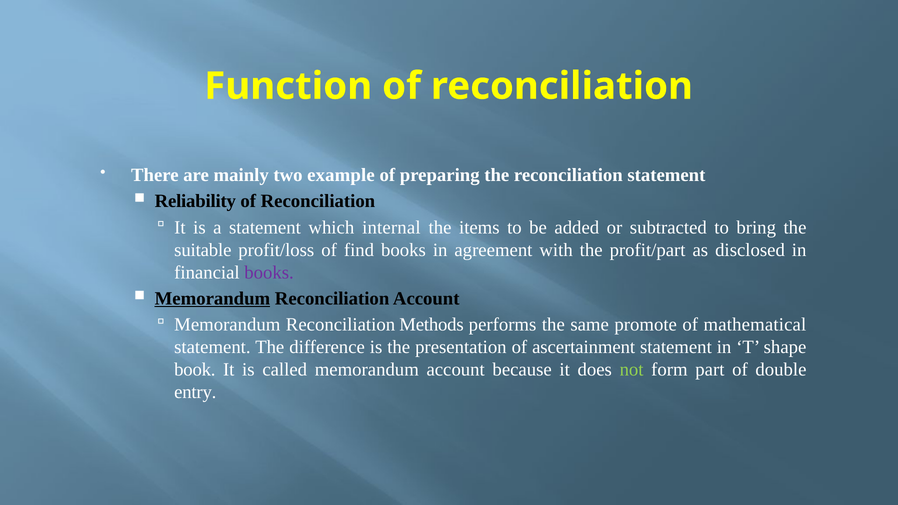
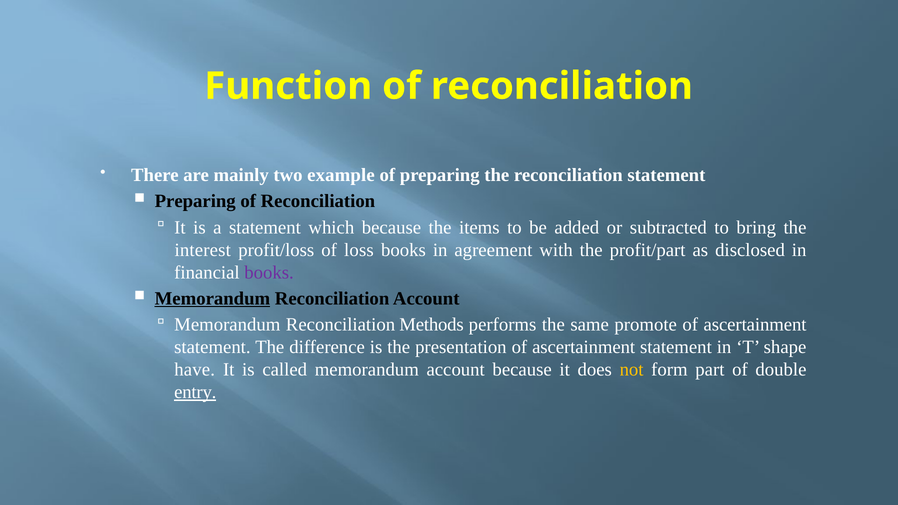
Reliability: Reliability -> Preparing (195, 201)
which internal: internal -> because (391, 227)
suitable: suitable -> interest (203, 250)
find: find -> loss (359, 250)
mathematical: mathematical -> ascertainment (755, 325)
book: book -> have (195, 370)
not colour: light green -> yellow (632, 370)
entry underline: none -> present (195, 392)
